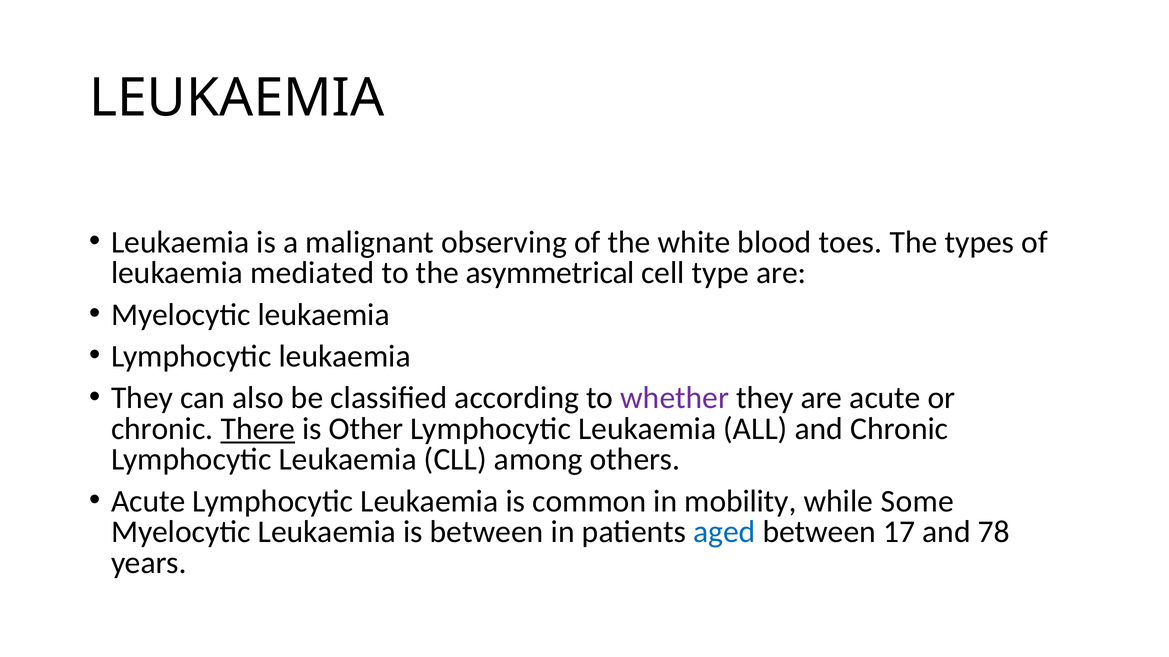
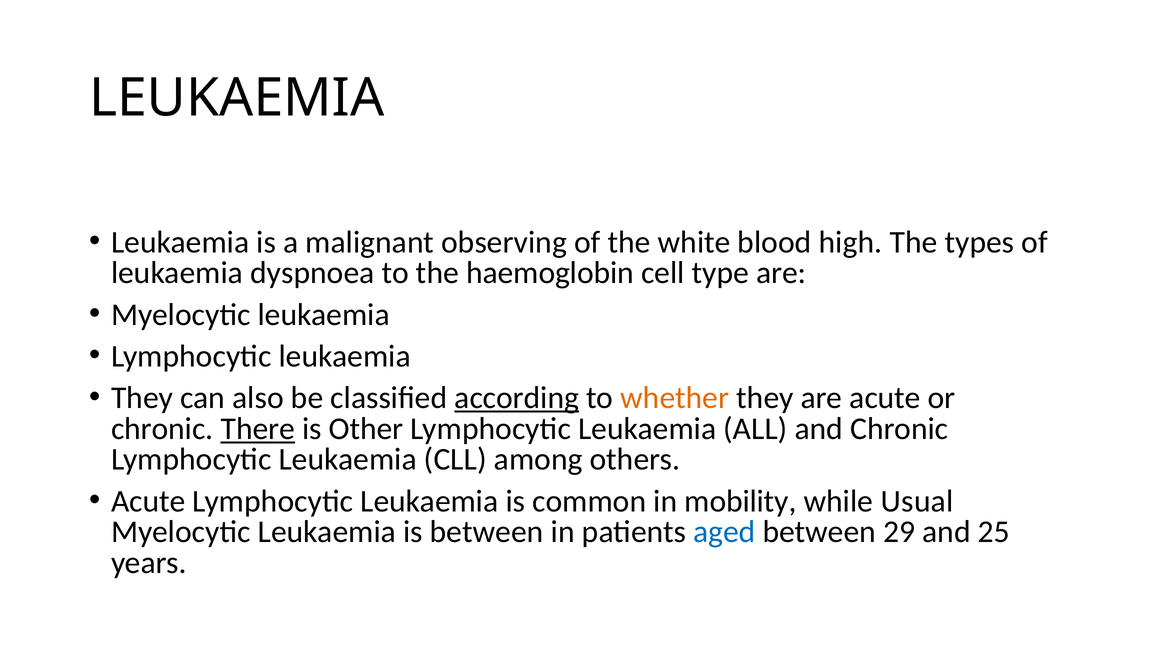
toes: toes -> high (850, 242)
mediated: mediated -> dyspnoea (312, 273)
asymmetrical: asymmetrical -> haemoglobin (550, 273)
according underline: none -> present (517, 398)
whether colour: purple -> orange (675, 398)
Some: Some -> Usual (917, 502)
17: 17 -> 29 (899, 532)
78: 78 -> 25 (994, 532)
